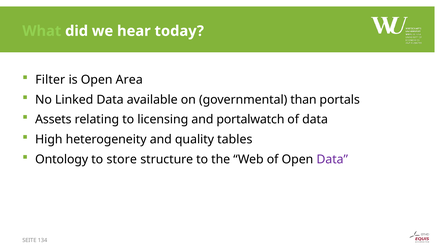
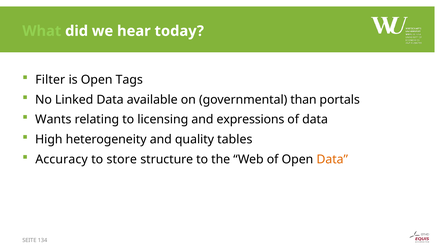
Area: Area -> Tags (129, 80)
Assets: Assets -> Wants (53, 119)
portalwatch: portalwatch -> expressions (250, 119)
Ontology: Ontology -> Accuracy (62, 159)
Data colour: purple -> orange (332, 159)
